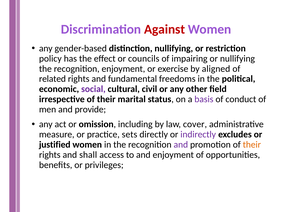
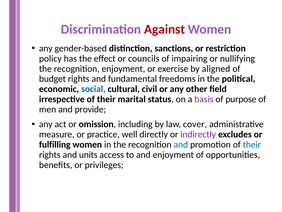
distinction nullifying: nullifying -> sanctions (174, 48)
related: related -> budget (52, 79)
social colour: purple -> blue (93, 89)
conduct: conduct -> purpose (241, 99)
sets: sets -> well (130, 134)
justified: justified -> fulfilling (55, 144)
and colour: purple -> blue (181, 144)
their colour: orange -> blue (252, 144)
shall: shall -> units (88, 154)
